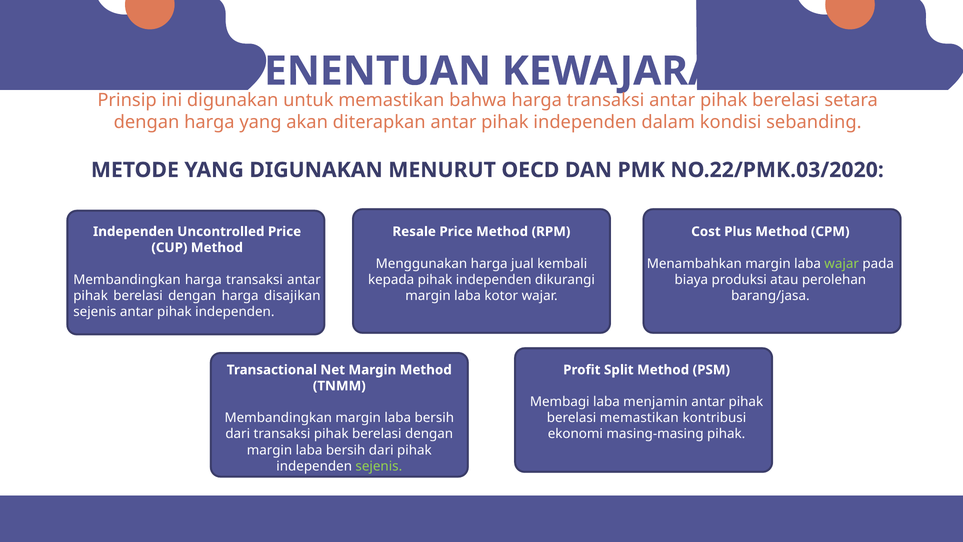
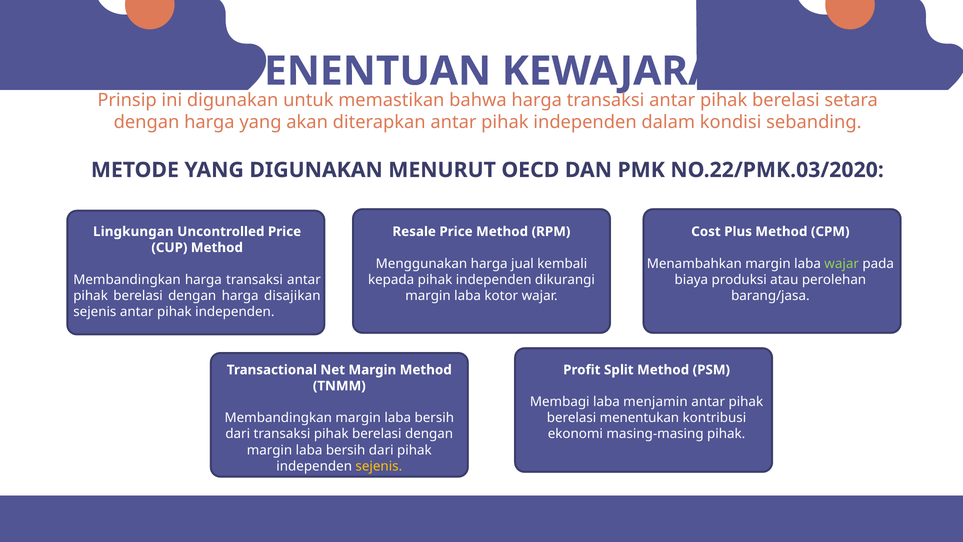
Independen: Independen -> Lingkungan (133, 231)
berelasi memastikan: memastikan -> menentukan (639, 418)
sejenis colour: light green -> yellow (379, 466)
